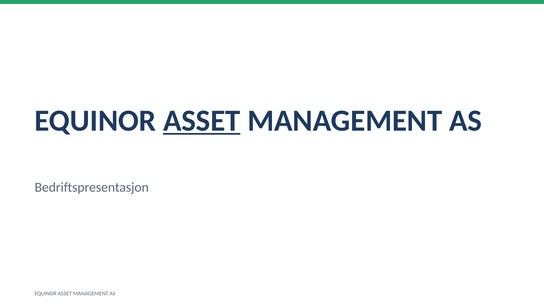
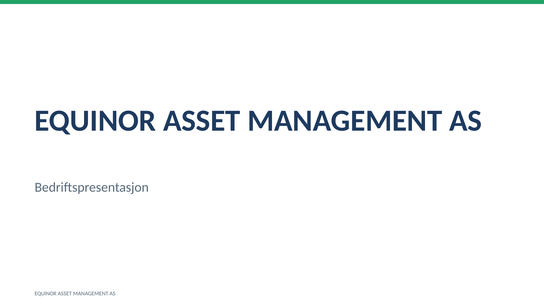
ASSET underline: present -> none (202, 121)
